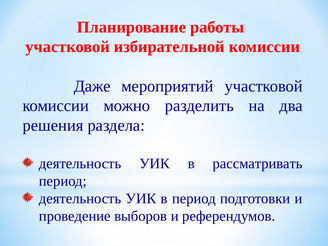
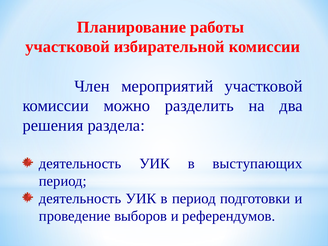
Даже: Даже -> Член (92, 86)
рассматривать: рассматривать -> выступающих (258, 164)
